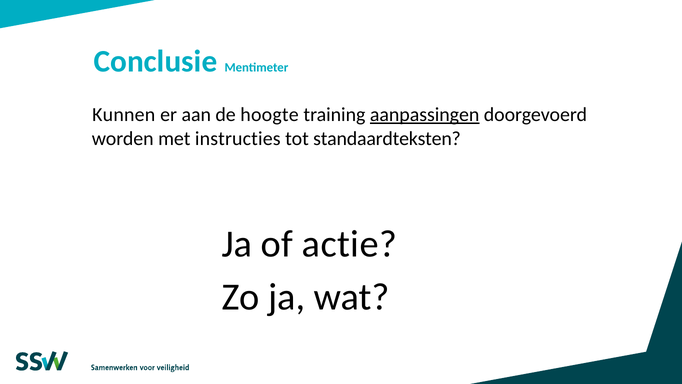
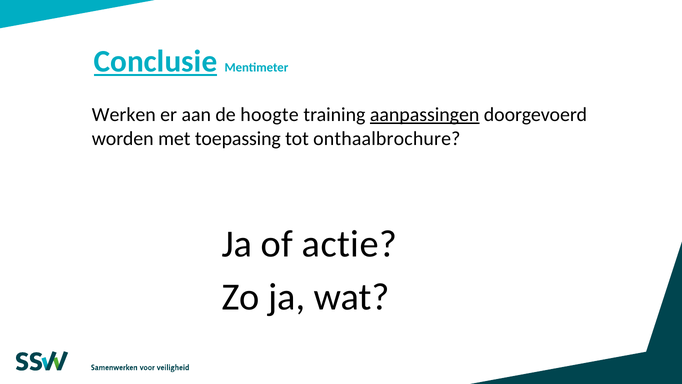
Conclusie underline: none -> present (156, 61)
Kunnen: Kunnen -> Werken (124, 115)
instructies: instructies -> toepassing (238, 139)
standaardteksten: standaardteksten -> onthaalbrochure (387, 139)
